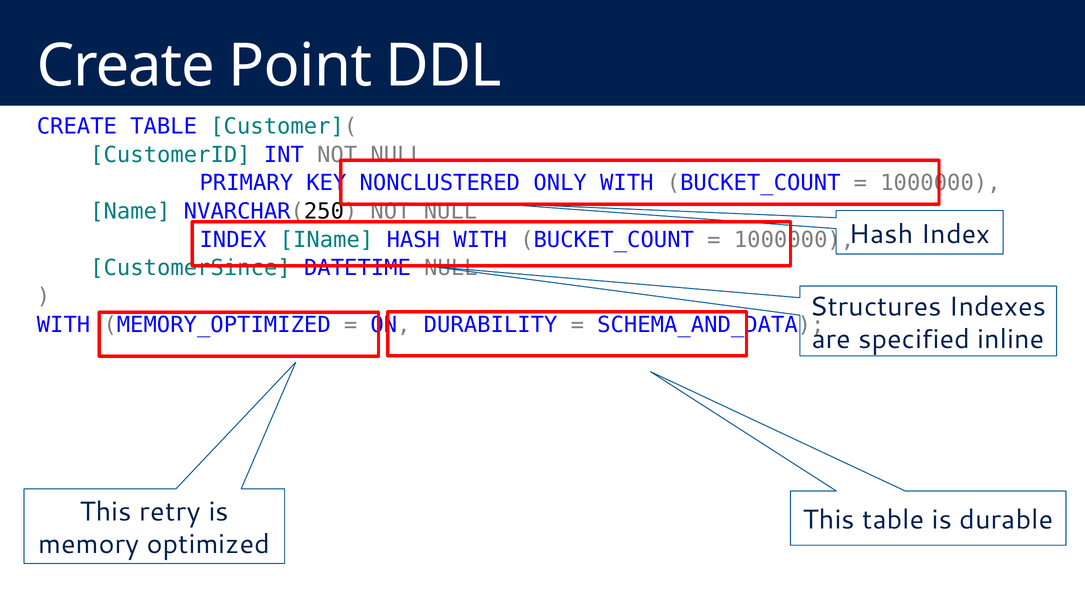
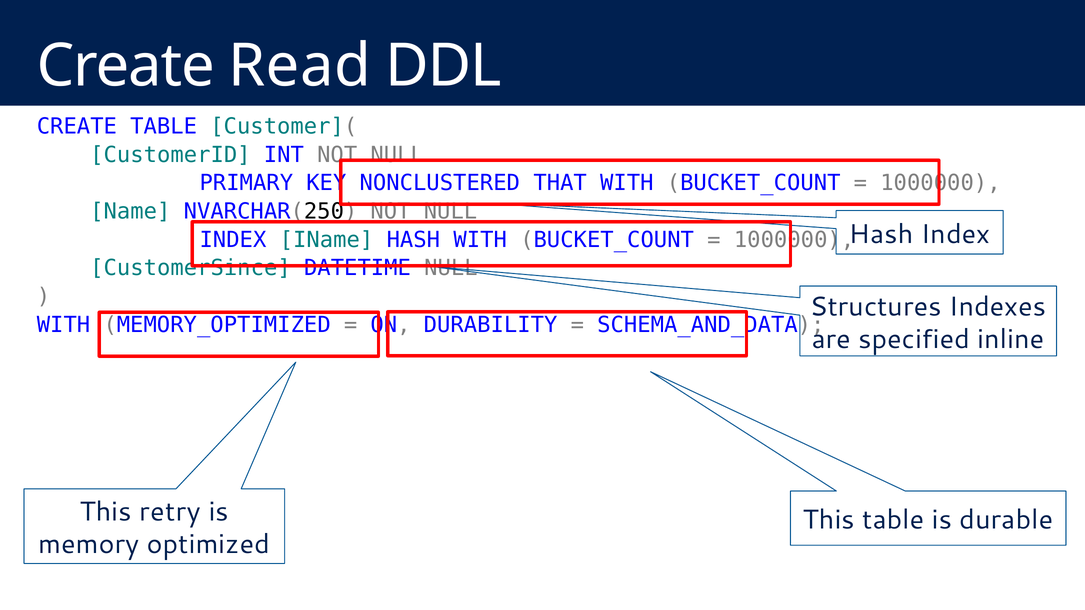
Point: Point -> Read (300, 66)
ONLY: ONLY -> THAT (560, 183)
